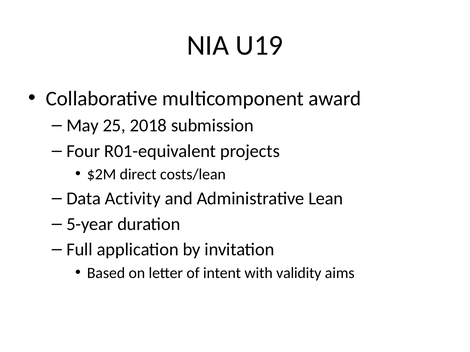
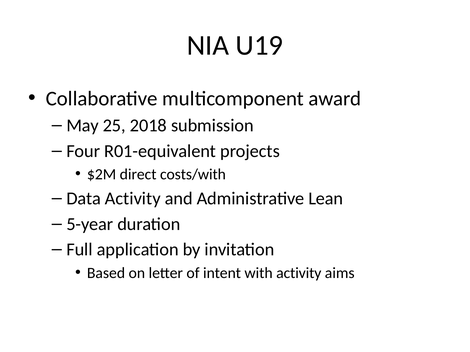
costs/lean: costs/lean -> costs/with (193, 175)
with validity: validity -> activity (299, 273)
